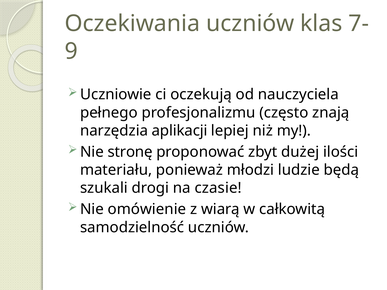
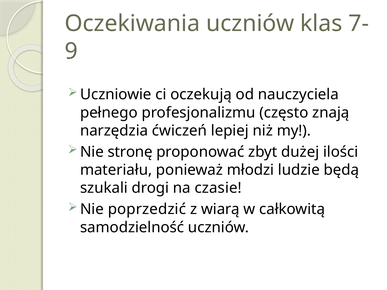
aplikacji: aplikacji -> ćwiczeń (180, 131)
omówienie: omówienie -> poprzedzić (147, 209)
